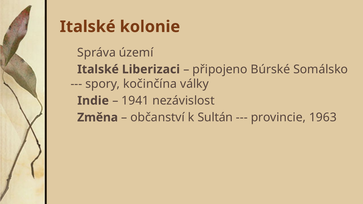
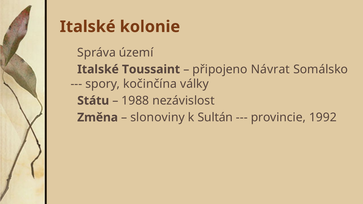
Liberizaci: Liberizaci -> Toussaint (151, 69)
Búrské: Búrské -> Návrat (270, 69)
Indie: Indie -> Státu (93, 101)
1941: 1941 -> 1988 (135, 101)
občanství: občanství -> slonoviny (158, 118)
1963: 1963 -> 1992 (323, 118)
